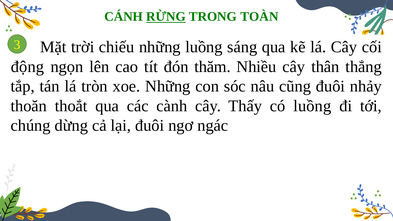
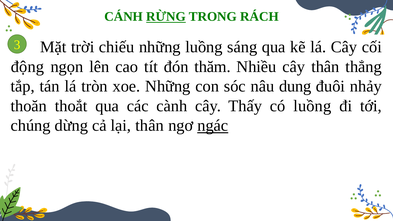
TOÀN: TOÀN -> RÁCH (259, 17)
cũng: cũng -> dung (295, 86)
lại đuôi: đuôi -> thân (150, 126)
ngác underline: none -> present (213, 126)
